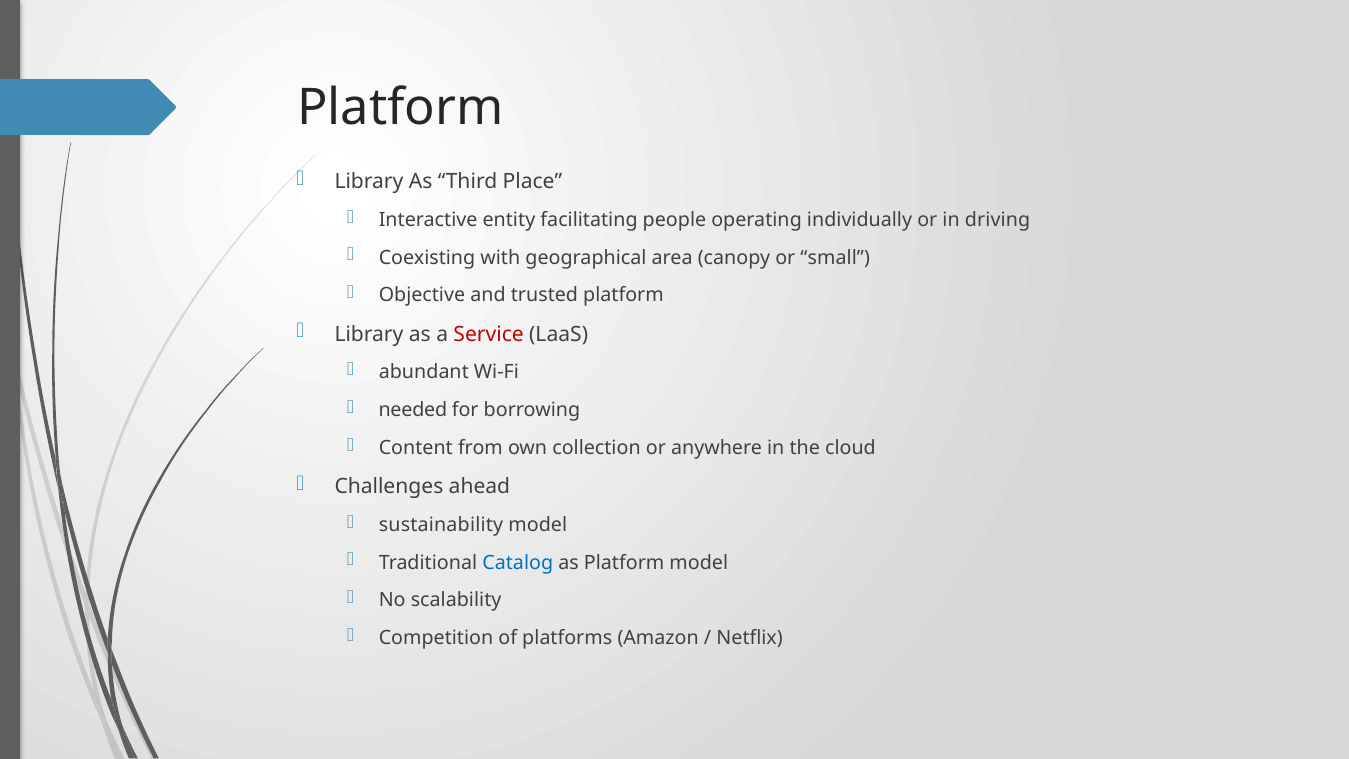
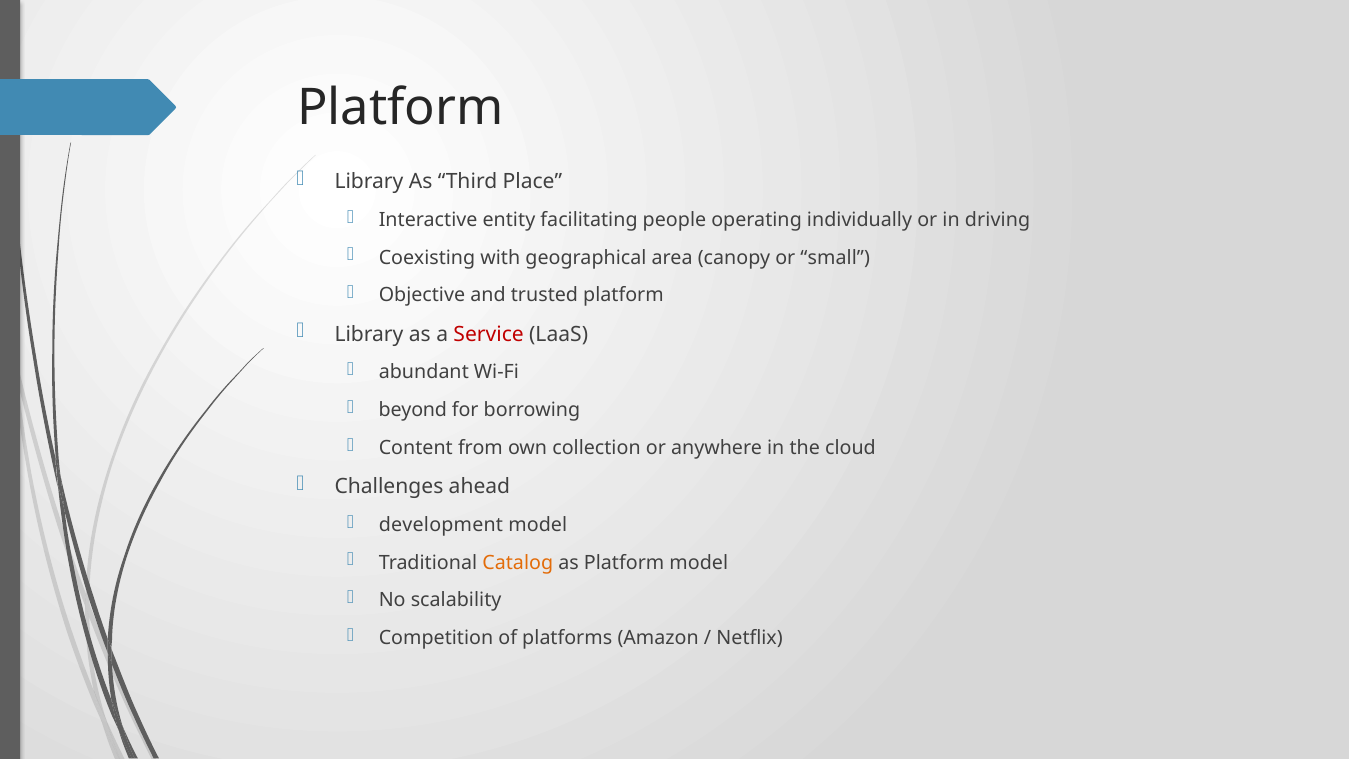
needed: needed -> beyond (413, 410)
sustainability: sustainability -> development (441, 525)
Catalog colour: blue -> orange (518, 562)
